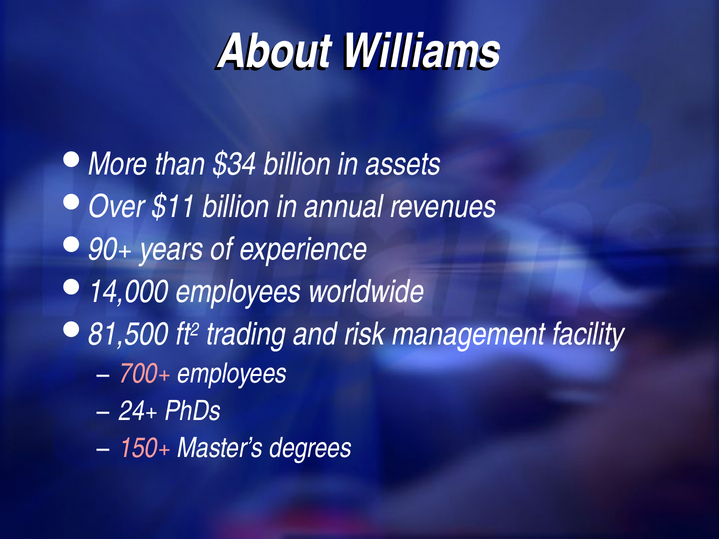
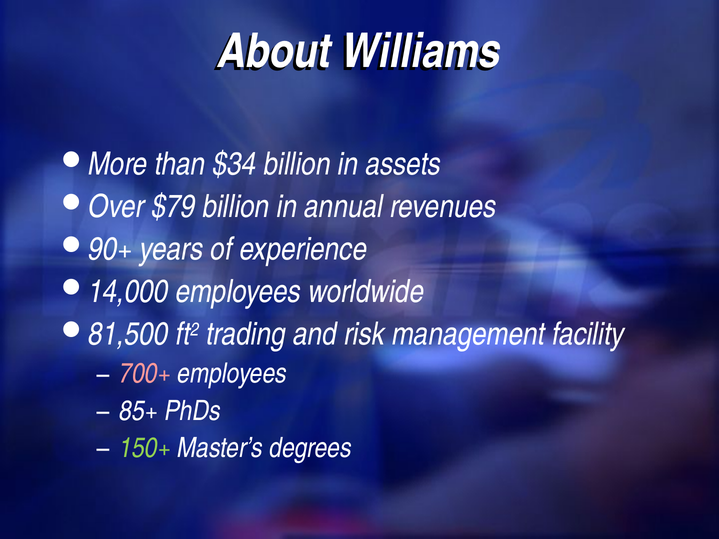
$11: $11 -> $79 (173, 207)
24+: 24+ -> 85+ (139, 411)
150+ colour: pink -> light green (145, 448)
